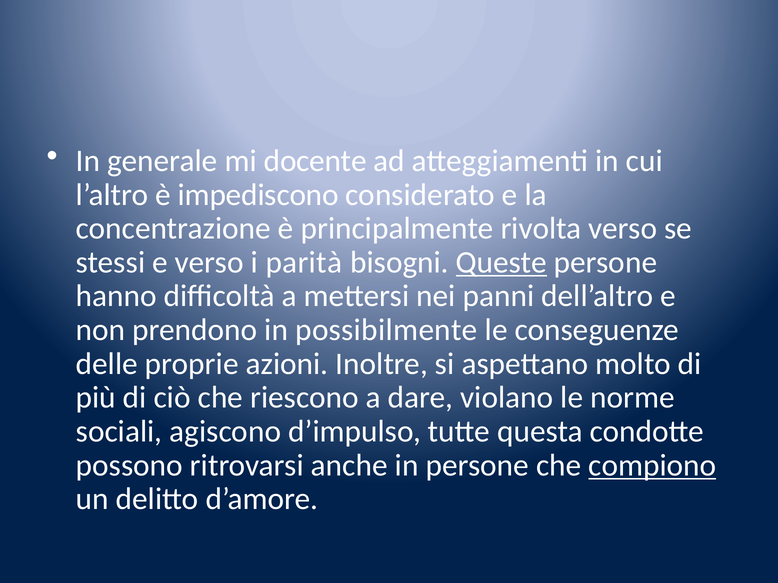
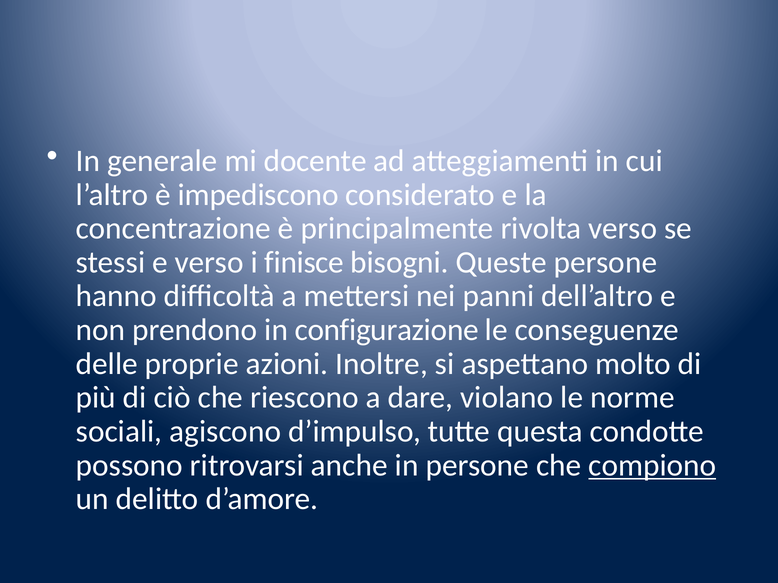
parità: parità -> finisce (304, 263)
Queste underline: present -> none (501, 263)
possibilmente: possibilmente -> configurazione (387, 330)
